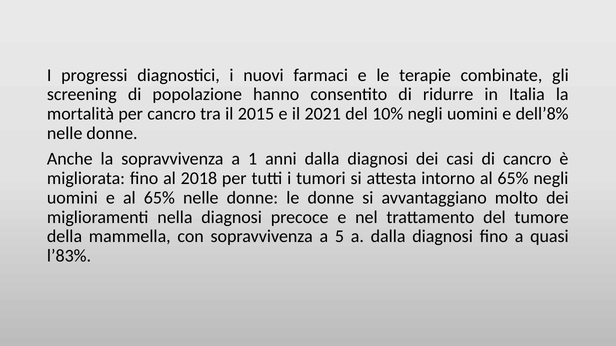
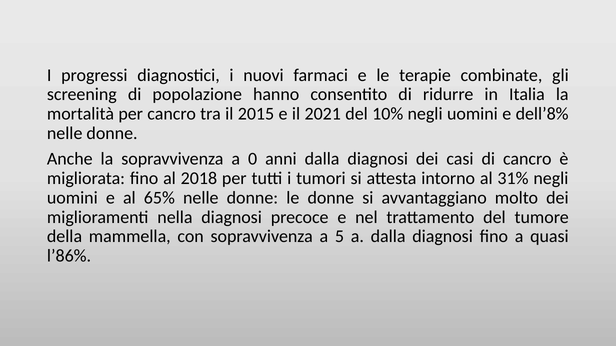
1: 1 -> 0 (253, 159)
intorno al 65%: 65% -> 31% (513, 179)
l’83%: l’83% -> l’86% (69, 256)
